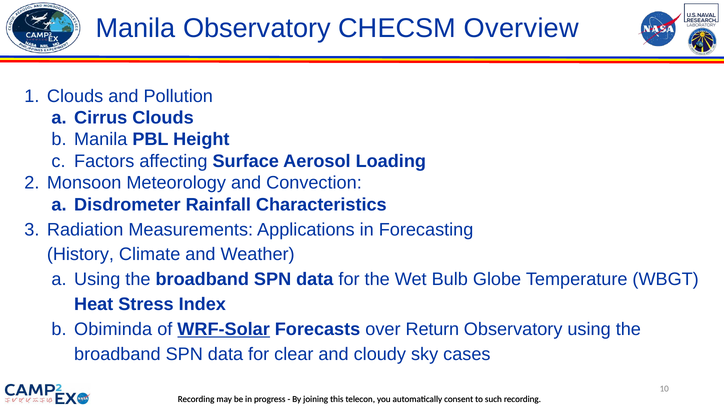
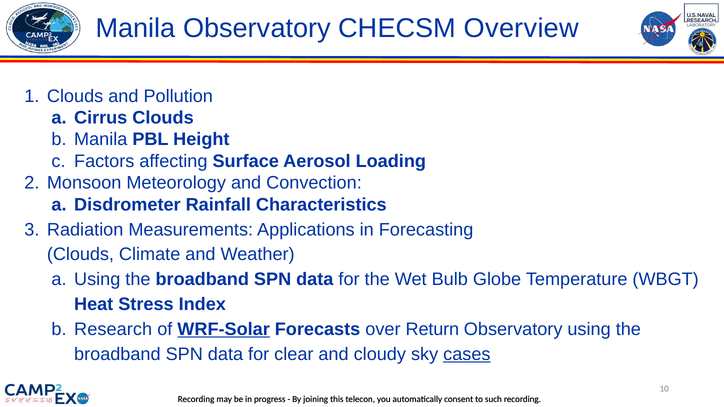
History: History -> Clouds (80, 255)
Obiminda: Obiminda -> Research (113, 330)
cases underline: none -> present (467, 355)
